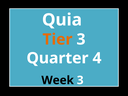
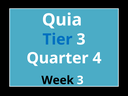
Tier colour: orange -> blue (57, 39)
